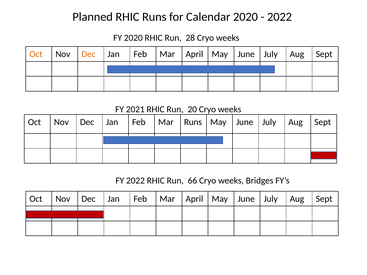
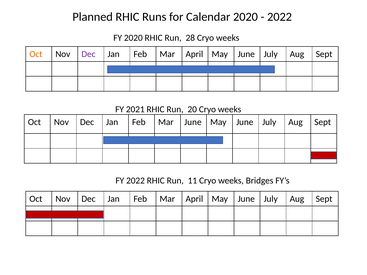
Dec colour: orange -> purple (88, 54)
Mar Runs: Runs -> June (193, 122)
66: 66 -> 11 (192, 181)
